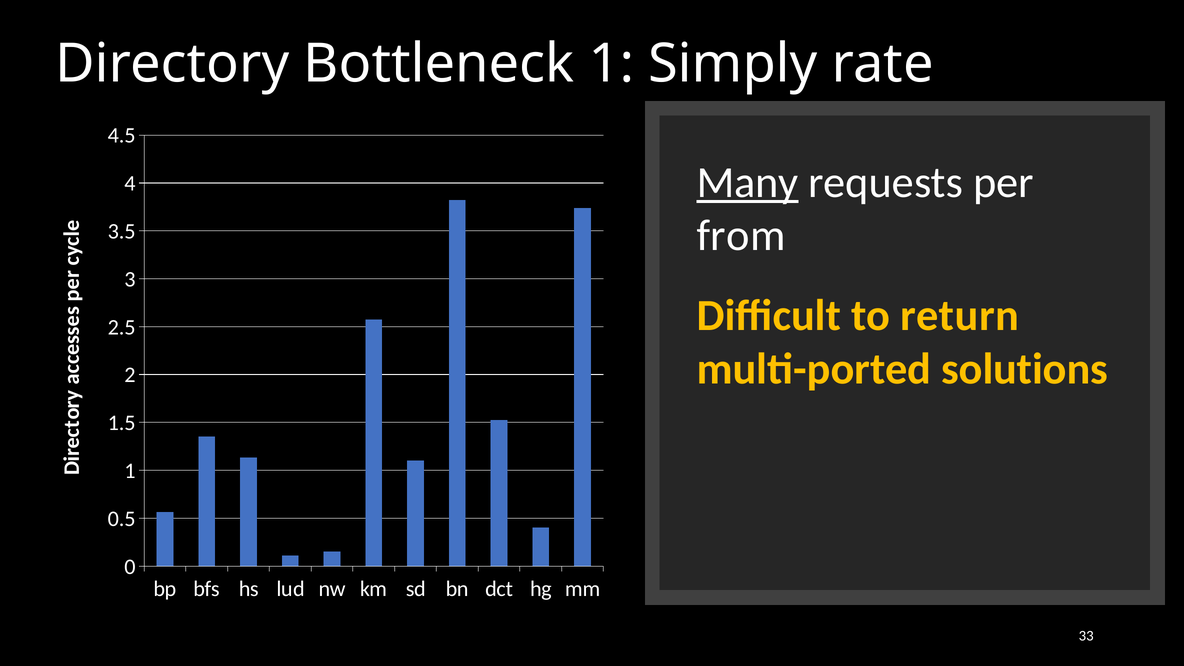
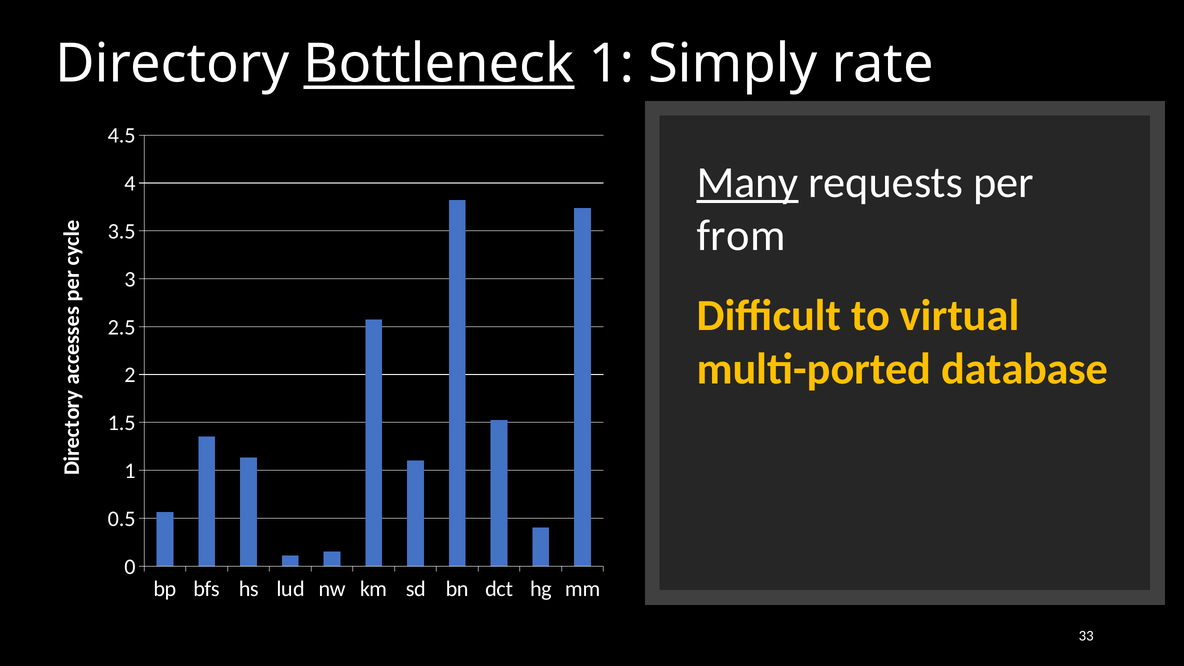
Bottleneck underline: none -> present (439, 64)
return: return -> virtual (960, 316)
solutions: solutions -> database (1025, 369)
